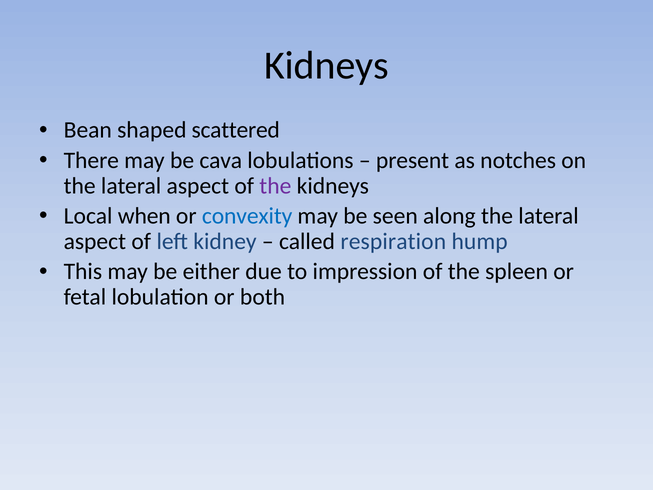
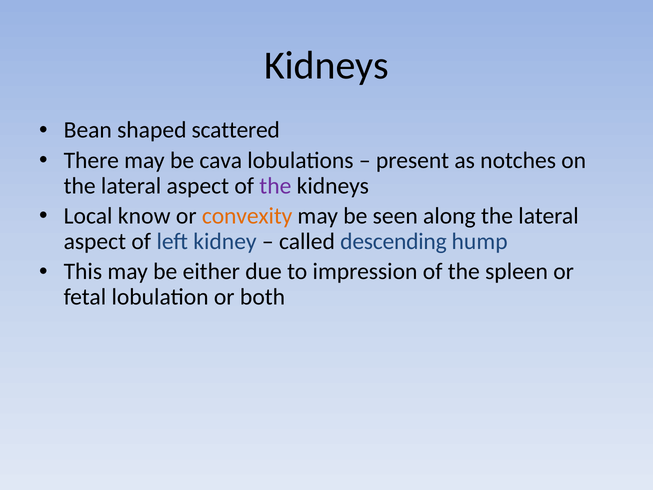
when: when -> know (144, 216)
convexity colour: blue -> orange (247, 216)
respiration: respiration -> descending (393, 241)
